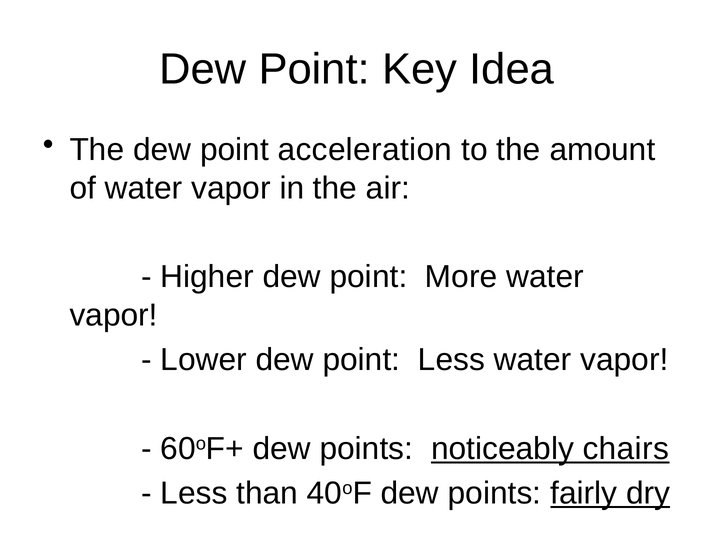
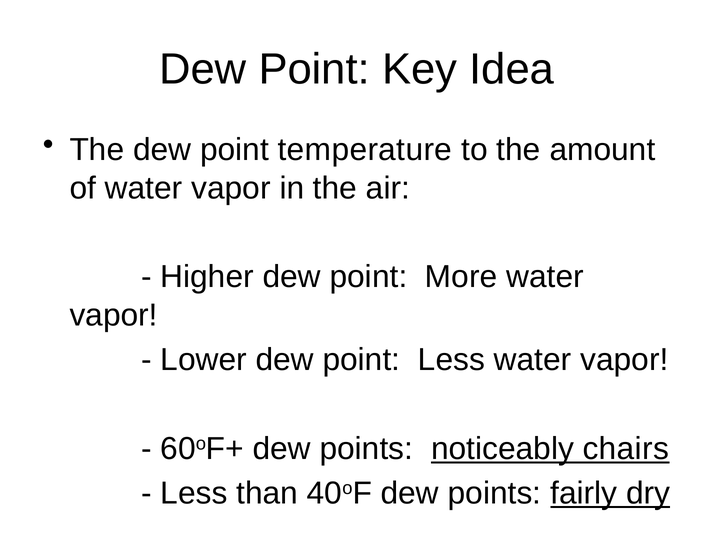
acceleration: acceleration -> temperature (365, 150)
